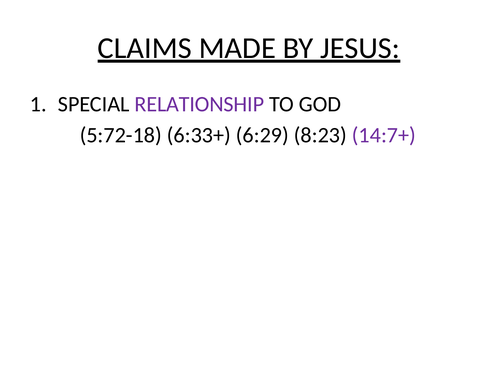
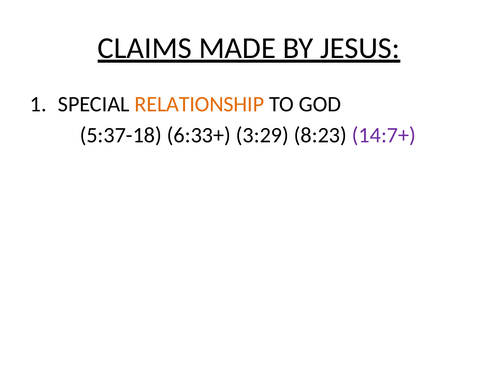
RELATIONSHIP colour: purple -> orange (199, 104)
5:72-18: 5:72-18 -> 5:37-18 (121, 135)
6:29: 6:29 -> 3:29 (262, 135)
